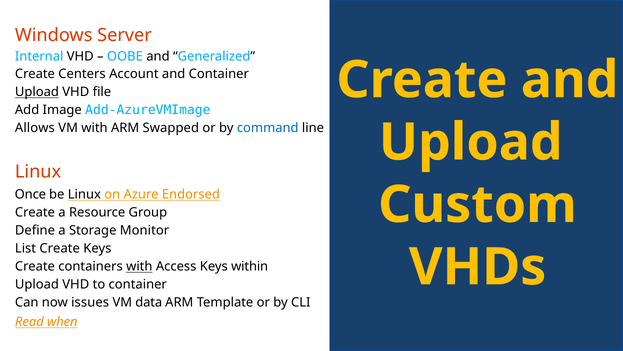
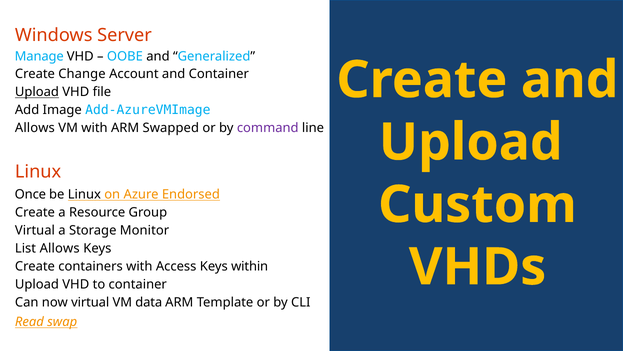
Internal: Internal -> Manage (39, 56)
Centers: Centers -> Change (82, 74)
command colour: blue -> purple (268, 128)
Define: Define -> Virtual (35, 230)
List Create: Create -> Allows (60, 248)
with underline: present -> none (139, 266)
now issues: issues -> virtual (90, 302)
when: when -> swap (62, 322)
